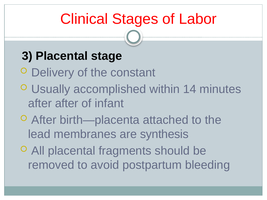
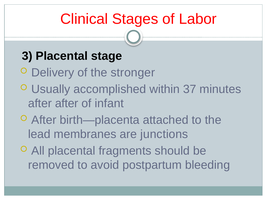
constant: constant -> stronger (133, 73)
14: 14 -> 37 (190, 89)
synthesis: synthesis -> junctions (164, 134)
